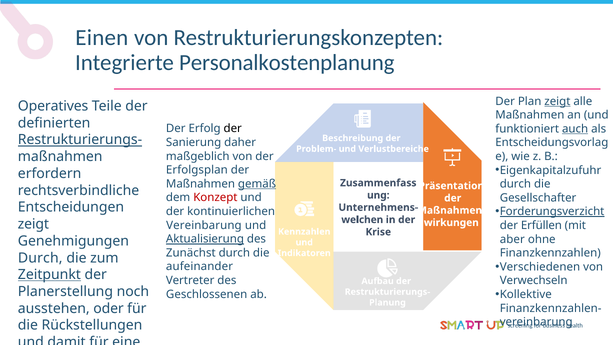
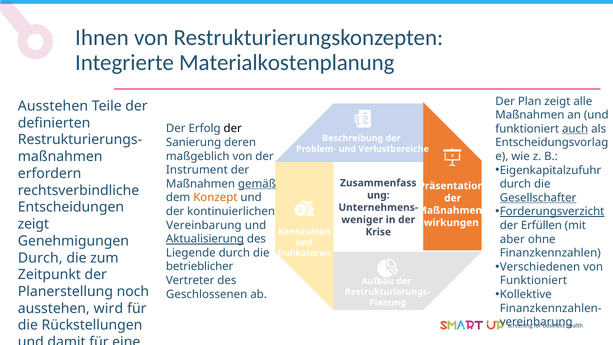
Einen: Einen -> Ihnen (102, 38)
Personalkostenplanung: Personalkostenplanung -> Materialkostenplanung (287, 62)
zeigt underline: present -> none (557, 101)
Operatives: Operatives -> Ausstehen (53, 106)
Restrukturierungs- underline: present -> none (80, 140)
daher: daher -> deren (240, 142)
Erfolgsplan: Erfolgsplan -> Instrument (197, 170)
Konzept colour: red -> orange (215, 198)
Gesellschafter underline: none -> present (538, 198)
welchen: welchen -> weniger (362, 220)
Zunächst: Zunächst -> Liegende (191, 253)
aufeinander: aufeinander -> betrieblicher (200, 267)
Zeitpunkt underline: present -> none (49, 275)
Verwechseln: Verwechseln -> Funktioniert (534, 280)
oder: oder -> wird (108, 308)
